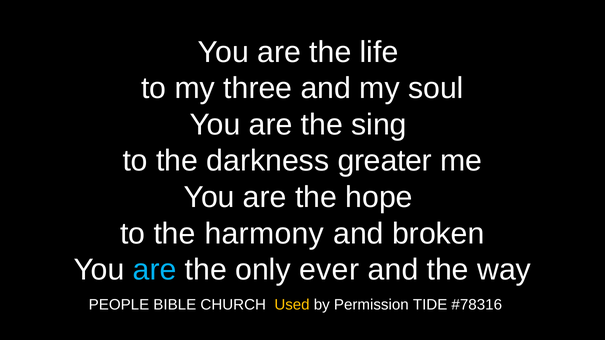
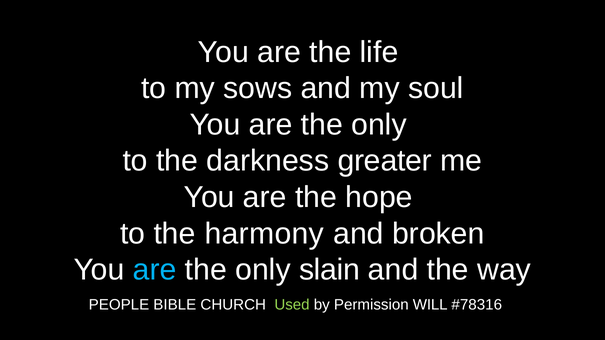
three: three -> sows (258, 89)
sing: sing -> only (379, 125)
ever: ever -> slain (330, 270)
Used colour: yellow -> light green (292, 305)
TIDE: TIDE -> WILL (430, 305)
